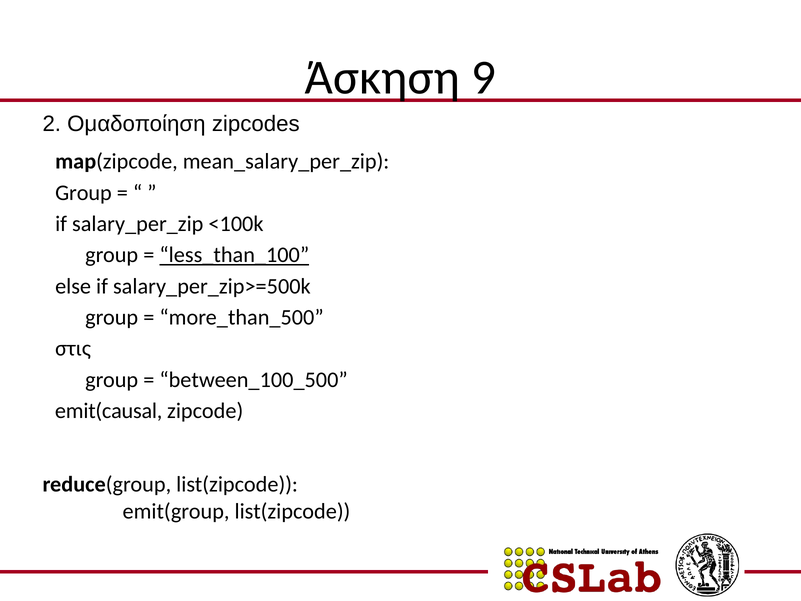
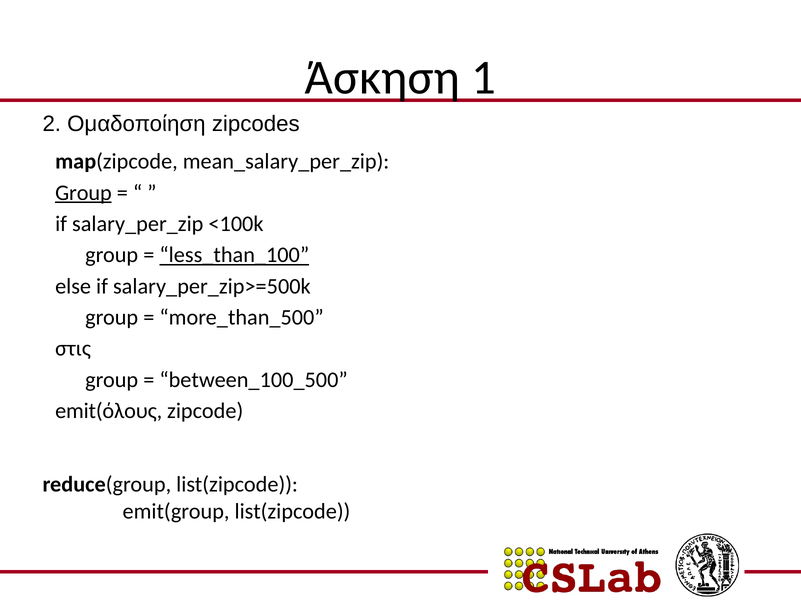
9: 9 -> 1 (483, 78)
Group underline: none -> present (83, 193)
emit(causal: emit(causal -> emit(όλους (109, 411)
